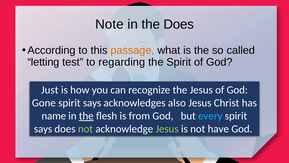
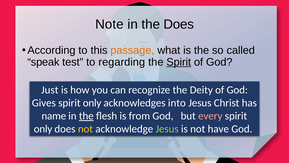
letting: letting -> speak (43, 62)
Spirit underline: none -> present (179, 62)
the Jesus: Jesus -> Deity (201, 90)
Gone: Gone -> Gives (44, 103)
says: says -> only (92, 103)
also: also -> into (177, 103)
every colour: light blue -> pink (210, 116)
says: says -> only (43, 129)
not colour: light green -> yellow (85, 129)
